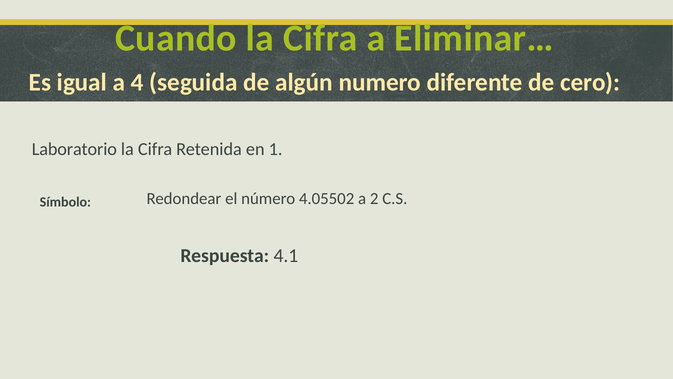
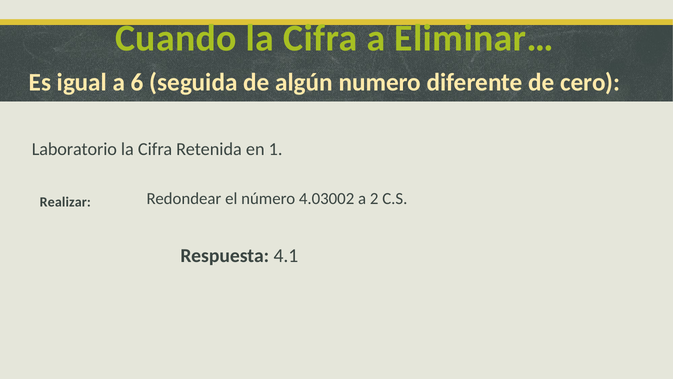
4: 4 -> 6 (137, 82)
Símbolo: Símbolo -> Realizar (65, 202)
4.05502: 4.05502 -> 4.03002 (327, 199)
